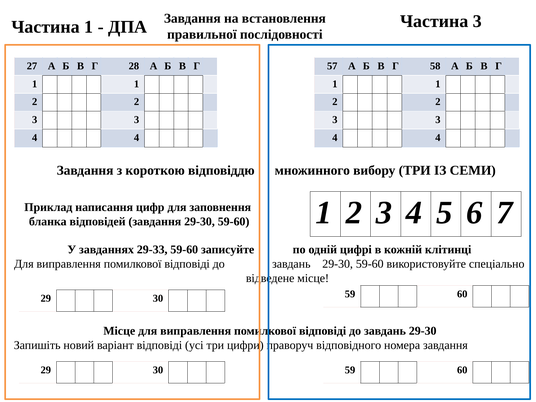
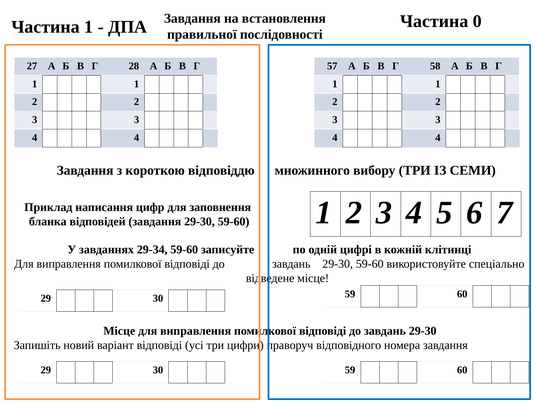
Частина 3: 3 -> 0 (477, 21)
29-33: 29-33 -> 29-34 (152, 250)
